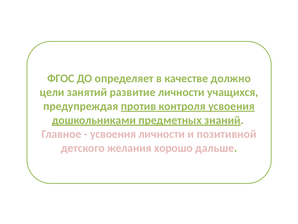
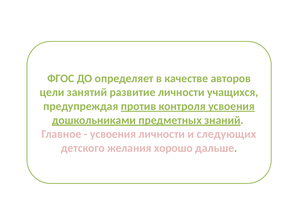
должно: должно -> авторов (231, 78)
позитивной: позитивной -> следующих (226, 134)
